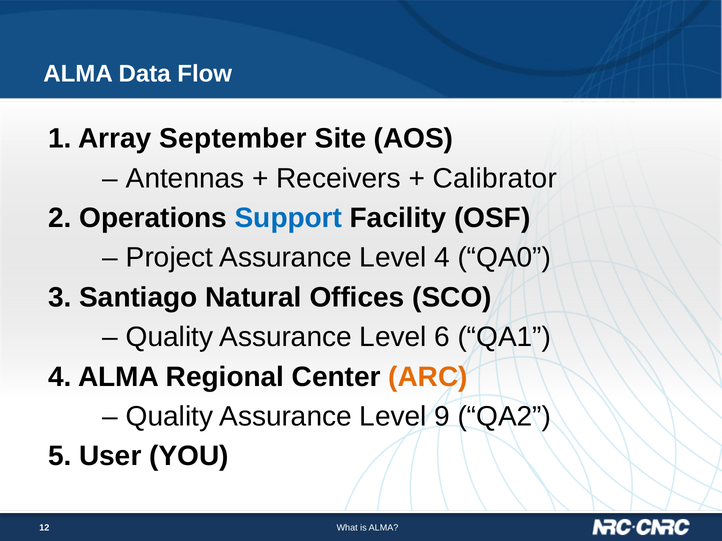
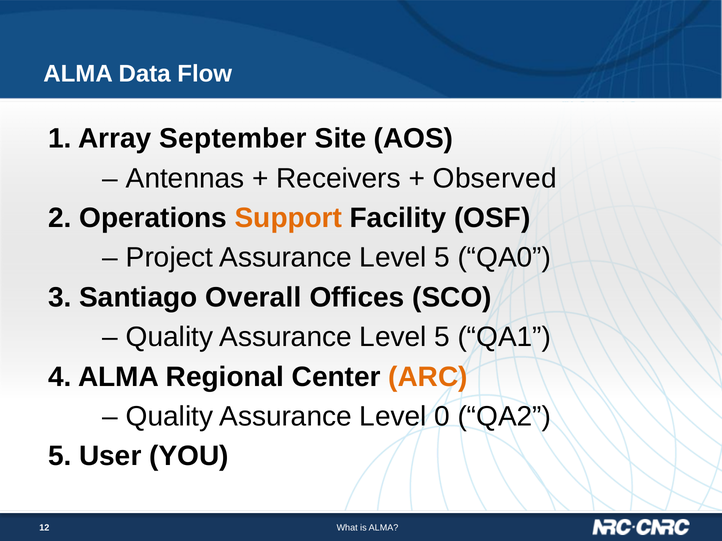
Calibrator: Calibrator -> Observed (495, 178)
Support colour: blue -> orange (288, 218)
4: 4 -> 5 (442, 258)
Natural: Natural -> Overall (253, 298)
Quality Assurance Level 6: 6 -> 5 (442, 337)
9: 9 -> 0 (442, 417)
